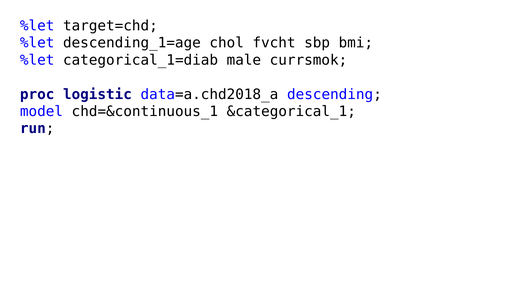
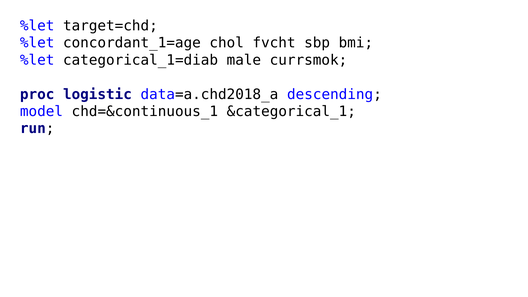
descending_1=age: descending_1=age -> concordant_1=age (132, 43)
